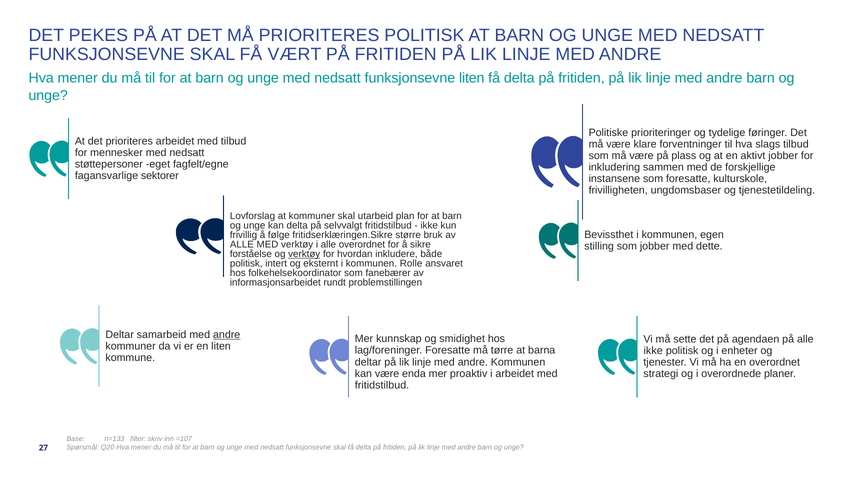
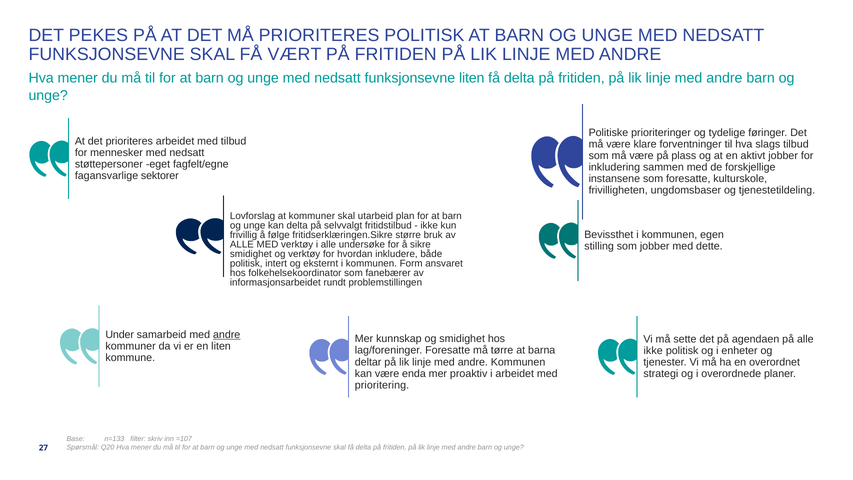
alle overordnet: overordnet -> undersøke (362, 245)
forståelse: forståelse -> smidighet (251, 254)
verktøy underline: present -> none (304, 254)
Rolle: Rolle -> Form (411, 264)
Deltar: Deltar -> Under (120, 335)
fritidstilbud: fritidstilbud -> prioritering (382, 385)
